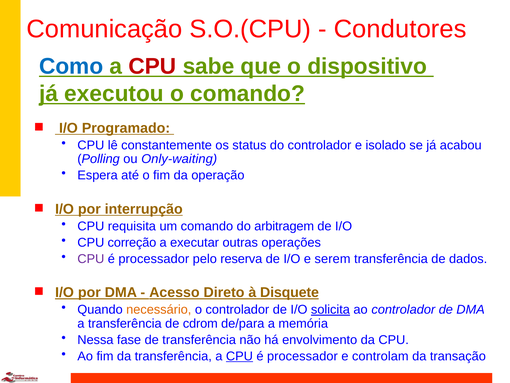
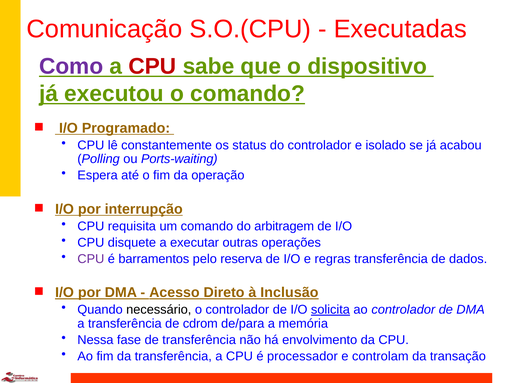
Condutores: Condutores -> Executadas (400, 29)
Como colour: blue -> purple (71, 66)
Only-waiting: Only-waiting -> Ports-waiting (179, 159)
correção: correção -> disquete (132, 242)
processador: processador -> barramentos (154, 259)
serem: serem -> regras (333, 259)
Disquete: Disquete -> Inclusão (289, 292)
necessário colour: orange -> black (159, 309)
CPU underline: present -> none (239, 356)
